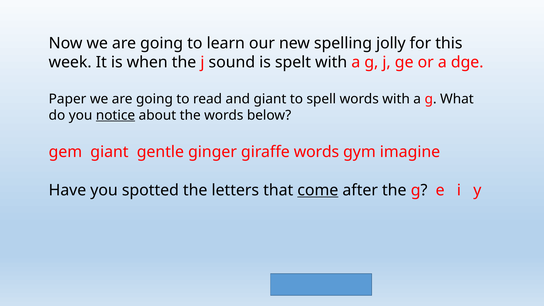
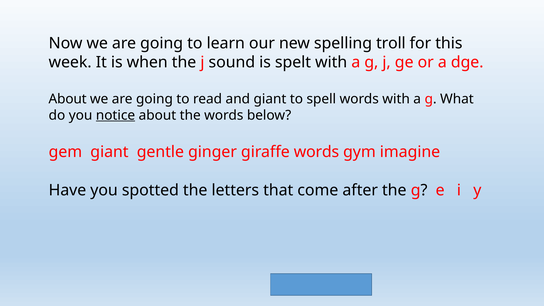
jolly: jolly -> troll (391, 43)
Paper: Paper -> About (68, 99)
come underline: present -> none (318, 190)
